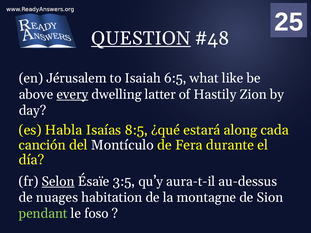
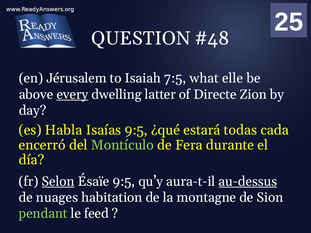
QUESTION underline: present -> none (141, 38)
6:5: 6:5 -> 7:5 (175, 78)
like: like -> elle (233, 78)
Hastily: Hastily -> Directe (215, 94)
Isaías 8:5: 8:5 -> 9:5 (136, 130)
along: along -> todas (240, 130)
canción: canción -> encerró (42, 145)
Montículo colour: white -> light green (122, 145)
Ésaïe 3:5: 3:5 -> 9:5 (124, 182)
au-dessus underline: none -> present (248, 182)
foso: foso -> feed (96, 214)
